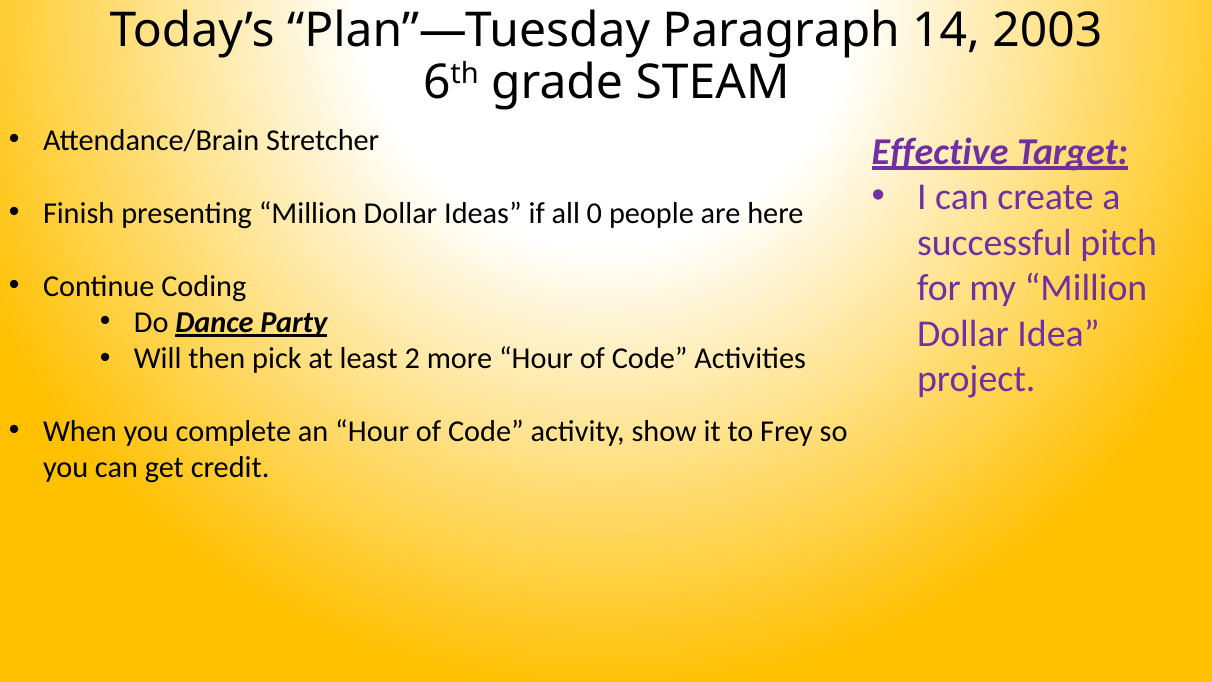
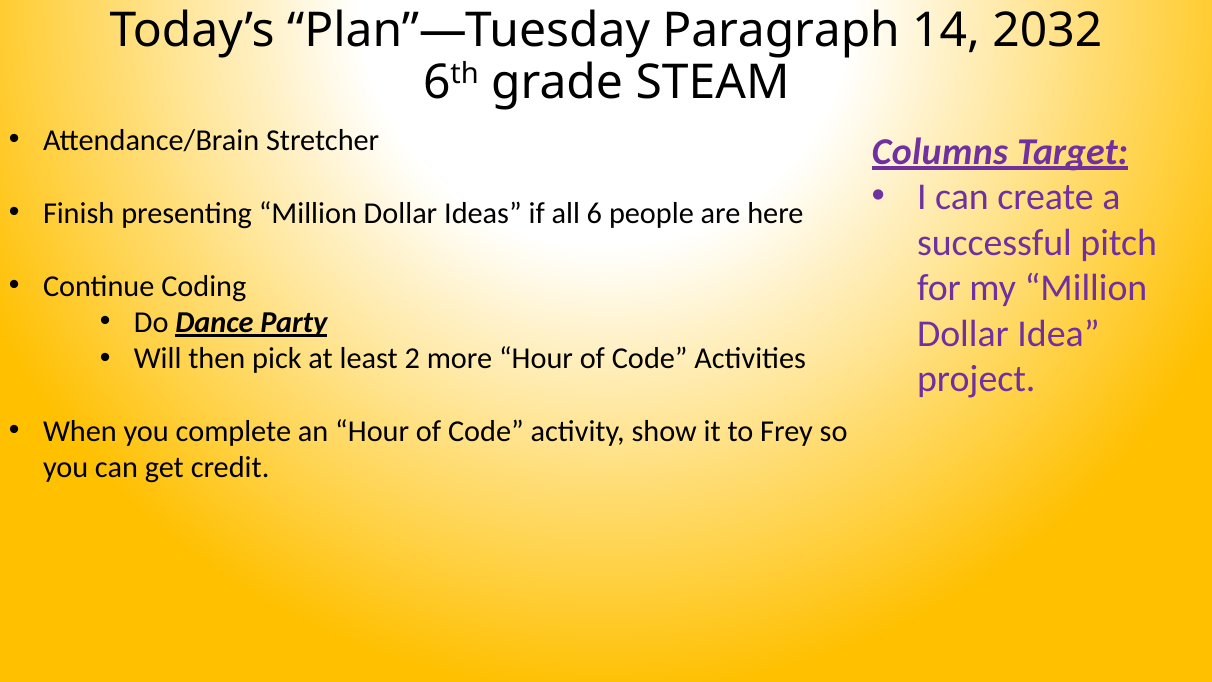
2003: 2003 -> 2032 (1047, 31)
Effective: Effective -> Columns (940, 152)
all 0: 0 -> 6 (594, 213)
